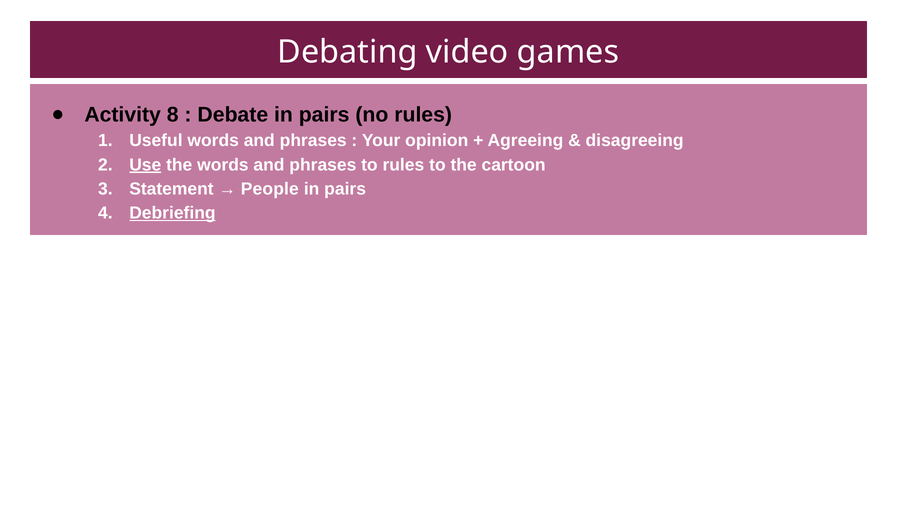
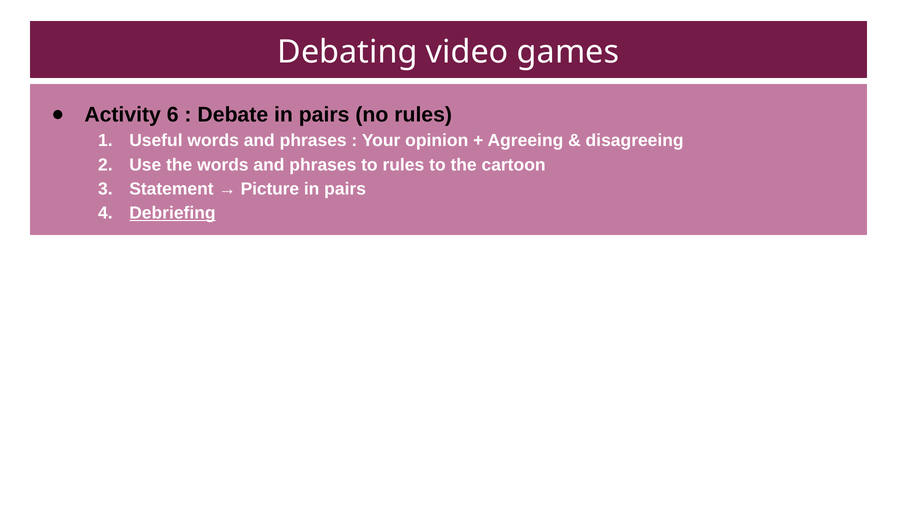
8: 8 -> 6 (173, 115)
Use underline: present -> none (145, 165)
People: People -> Picture (270, 189)
